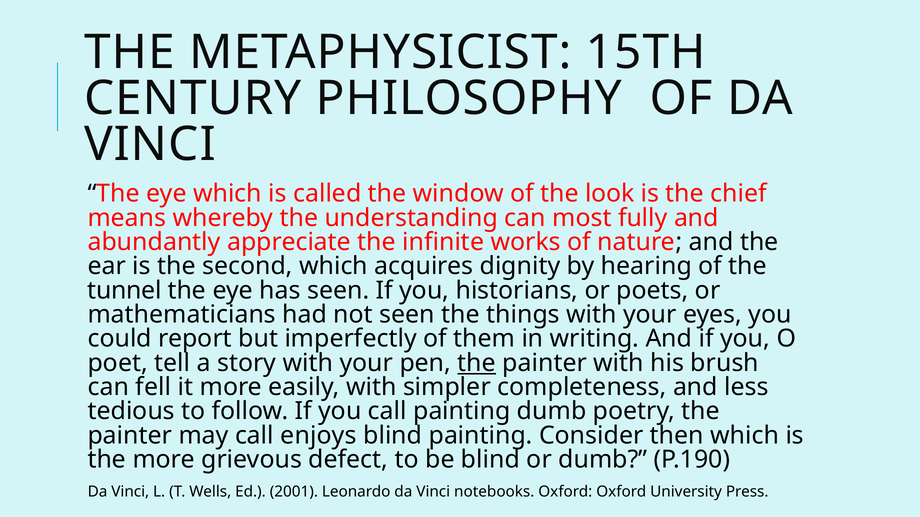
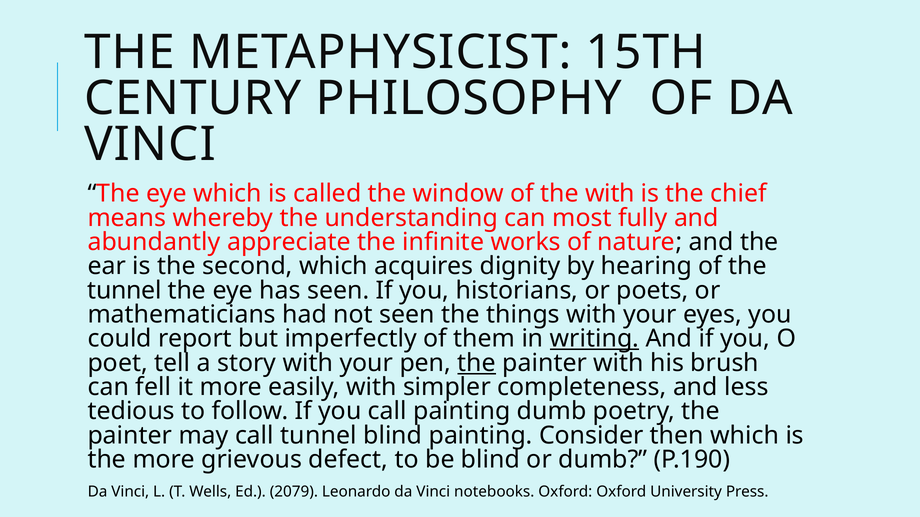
the look: look -> with (610, 194)
writing underline: none -> present (594, 339)
call enjoys: enjoys -> tunnel (319, 436)
2001: 2001 -> 2079 (294, 492)
